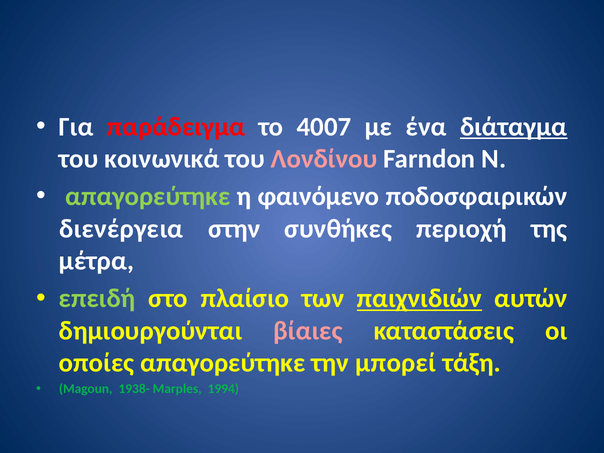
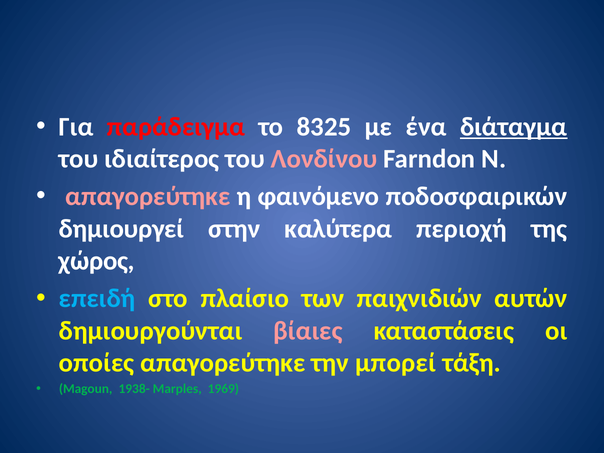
4007: 4007 -> 8325 (324, 127)
κοινωνικά: κοινωνικά -> ιδιαίτερος (162, 159)
απαγορεύτηκε colour: light green -> pink (148, 197)
διενέργεια: διενέργεια -> δημιουργεί (122, 229)
συνθήκες: συνθήκες -> καλύτερα (338, 229)
μέτρα: μέτρα -> χώρος (97, 261)
επειδή colour: light green -> light blue (97, 299)
παιχνιδιών underline: present -> none (419, 299)
1994: 1994 -> 1969 (223, 389)
